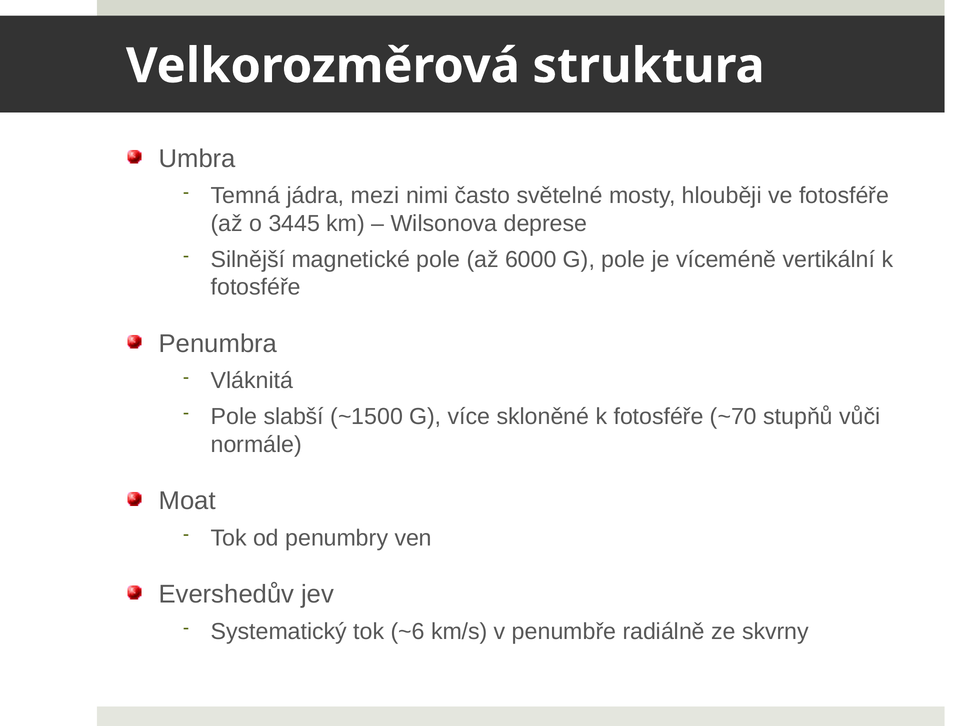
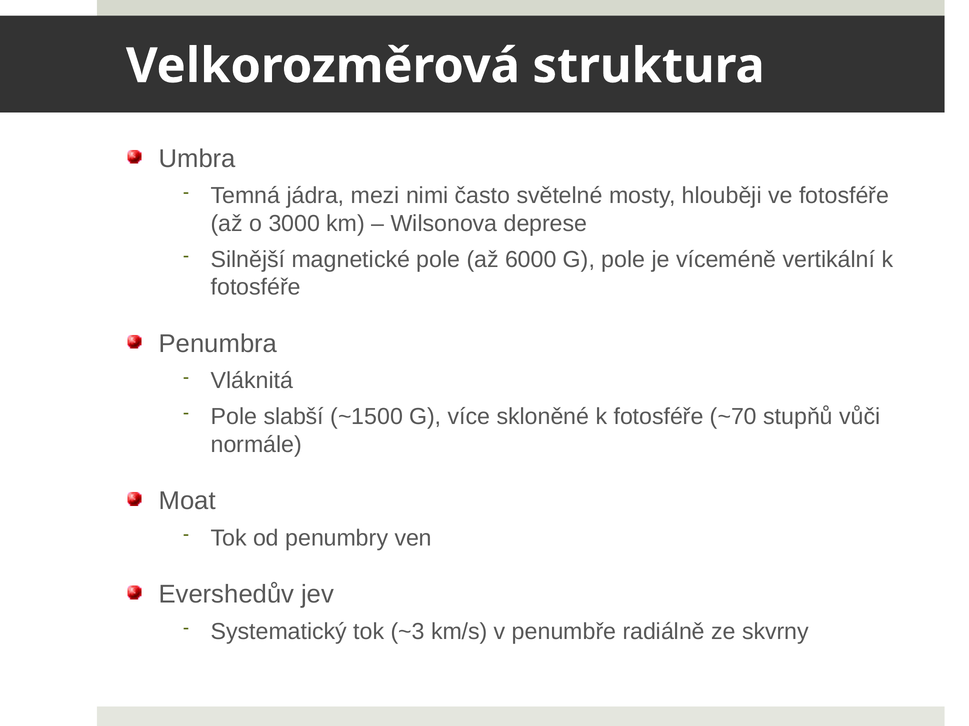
3445: 3445 -> 3000 (294, 224)
~6: ~6 -> ~3 (408, 632)
